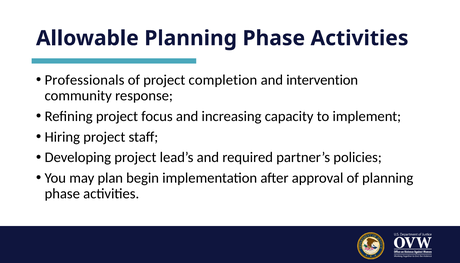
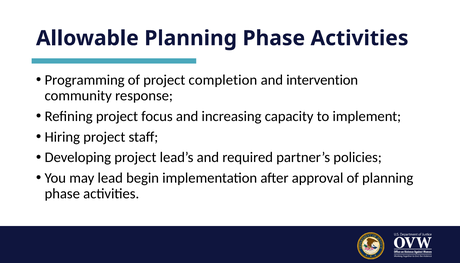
Professionals: Professionals -> Programming (85, 80)
plan: plan -> lead (110, 178)
